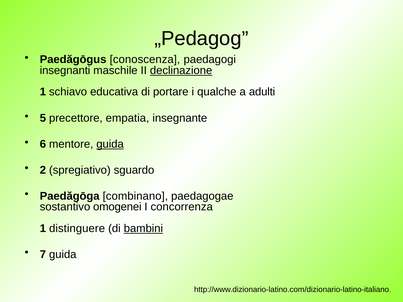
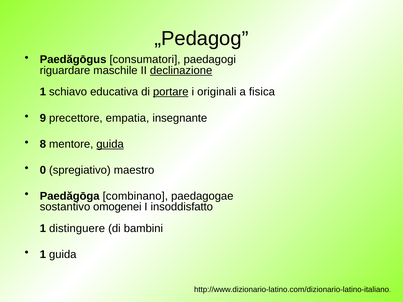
conoscenza: conoscenza -> consumatori (145, 60)
insegnanti: insegnanti -> riguardare (65, 70)
portare underline: none -> present (171, 92)
qualche: qualche -> originali (217, 92)
adulti: adulti -> fisica (262, 92)
5: 5 -> 9 (43, 118)
6: 6 -> 8 (43, 144)
2: 2 -> 0 (43, 170)
sguardo: sguardo -> maestro (134, 170)
concorrenza: concorrenza -> insoddisfatto (182, 207)
bambini underline: present -> none (143, 229)
7: 7 -> 1 (43, 255)
